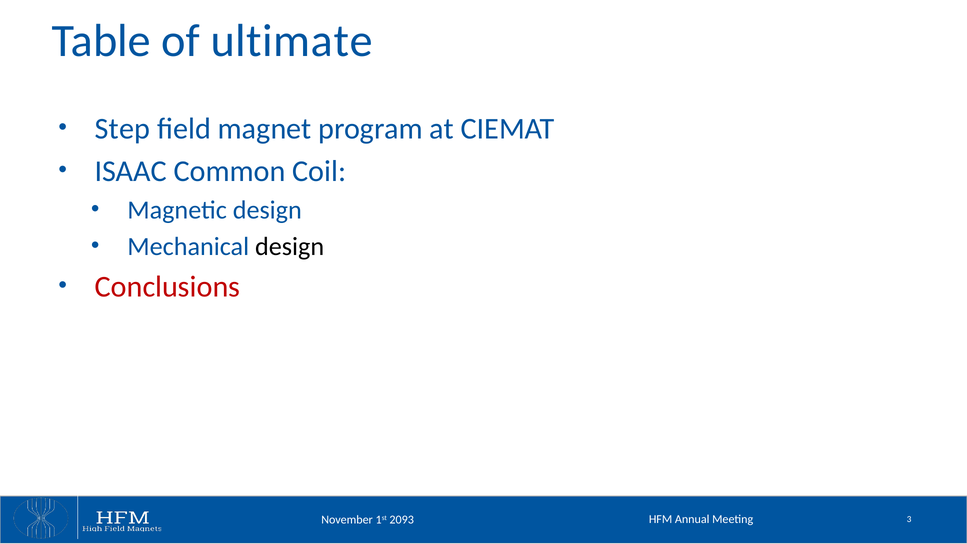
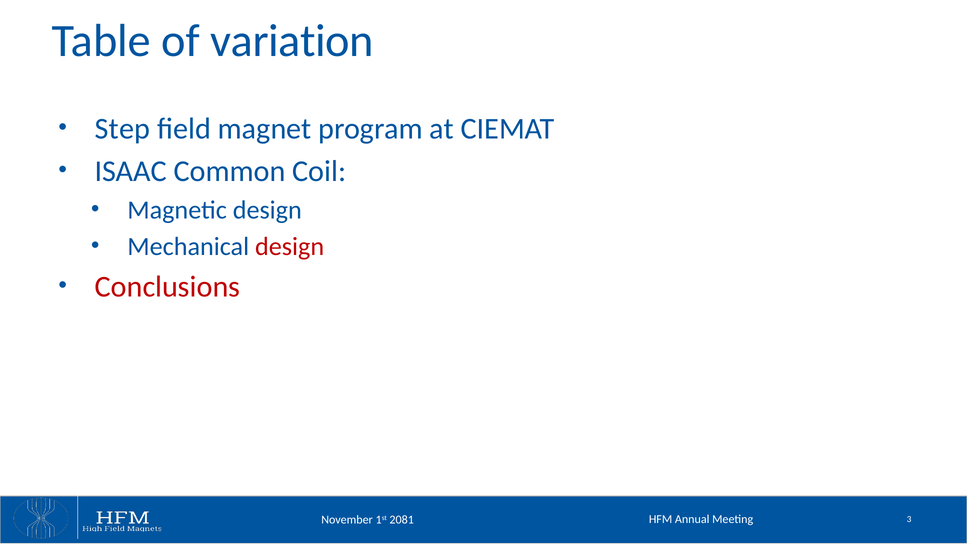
ultimate: ultimate -> variation (292, 41)
design colour: black -> red (290, 246)
2093: 2093 -> 2081 (402, 520)
